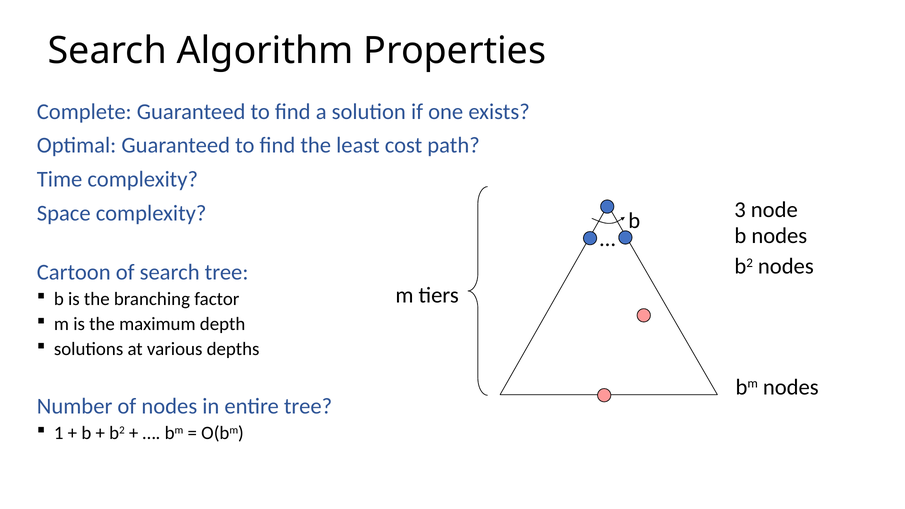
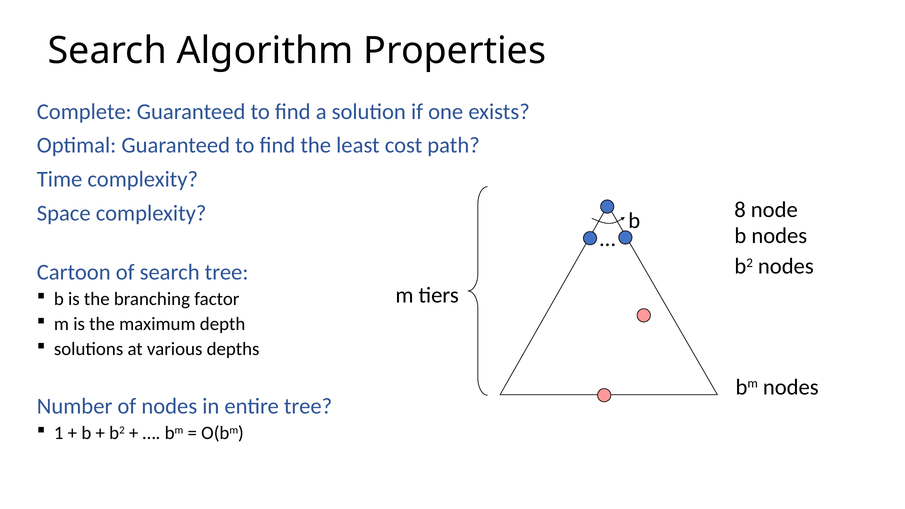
3: 3 -> 8 (740, 210)
